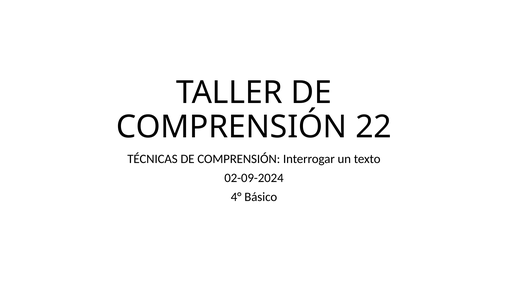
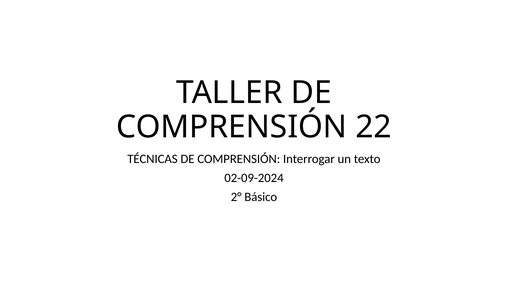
4°: 4° -> 2° (236, 197)
